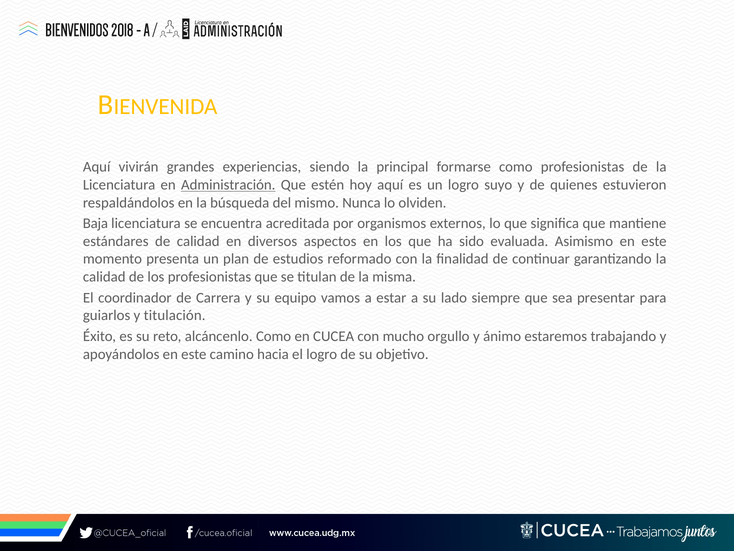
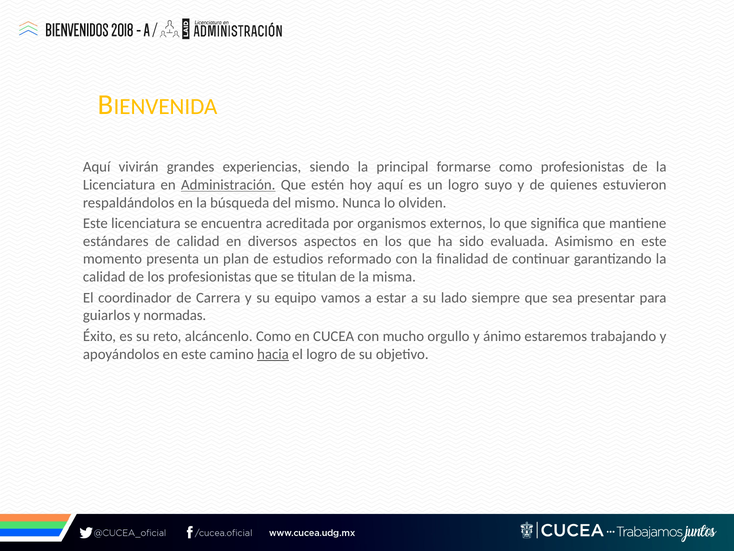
Baja: Baja -> Este (95, 223)
titulación: titulación -> normadas (175, 315)
hacia underline: none -> present (273, 354)
